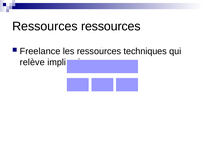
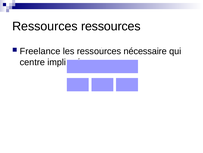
techniques: techniques -> nécessaire (145, 51)
relève: relève -> centre (32, 62)
